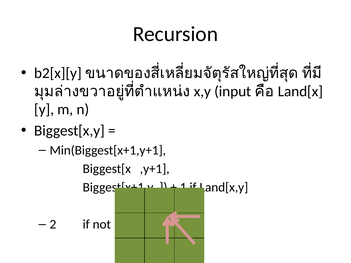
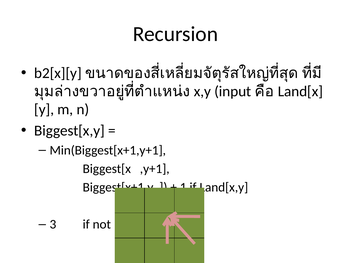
2: 2 -> 3 (53, 225)
